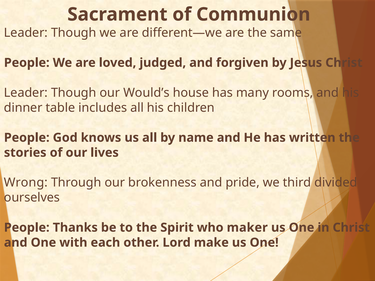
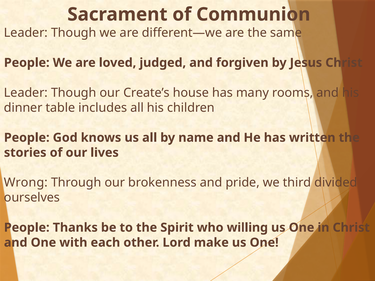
Would’s: Would’s -> Create’s (146, 93)
maker: maker -> willing (247, 228)
